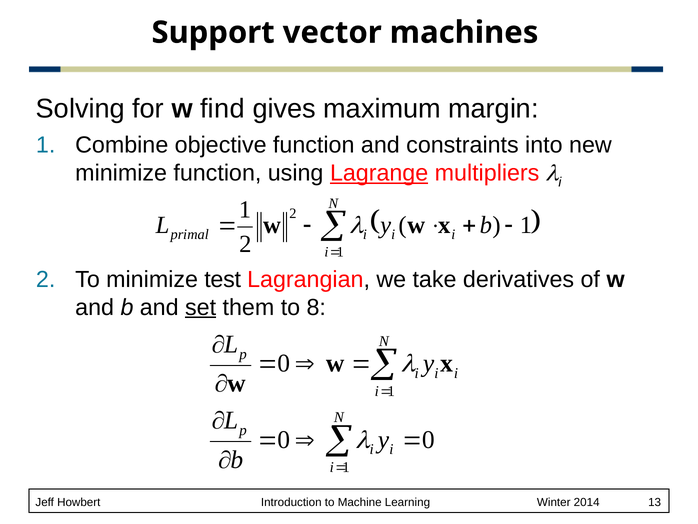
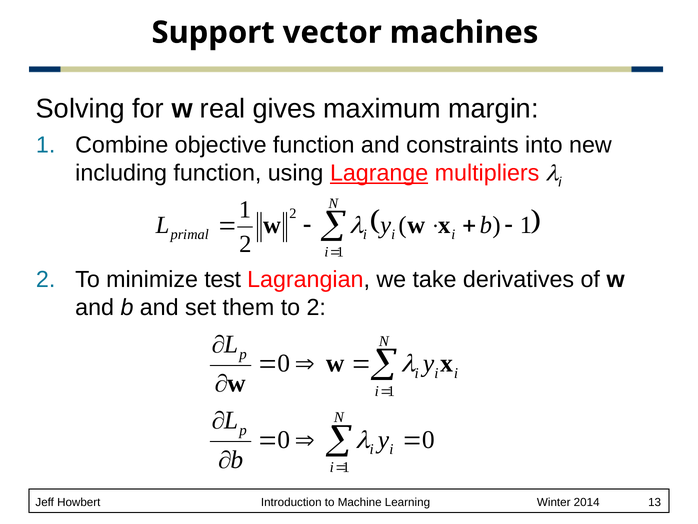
find: find -> real (223, 109)
minimize: minimize -> including (121, 173)
set underline: present -> none (201, 307)
to 8: 8 -> 2 (316, 307)
